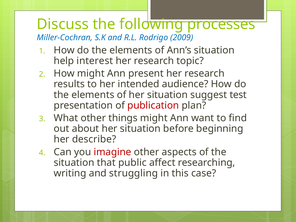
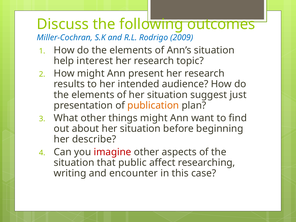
processes: processes -> outcomes (221, 24)
test: test -> just (238, 95)
publication colour: red -> orange (153, 105)
struggling: struggling -> encounter (134, 173)
